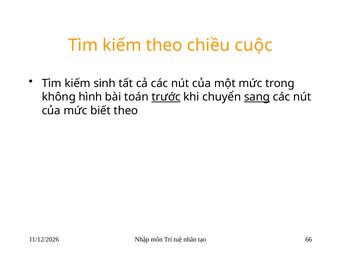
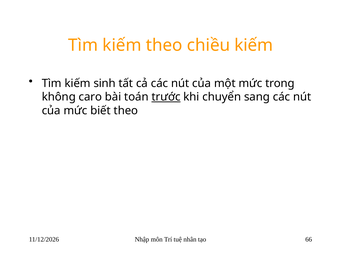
chiều cuộc: cuộc -> kiếm (254, 45)
hình: hình -> caro (90, 97)
sang underline: present -> none (257, 97)
